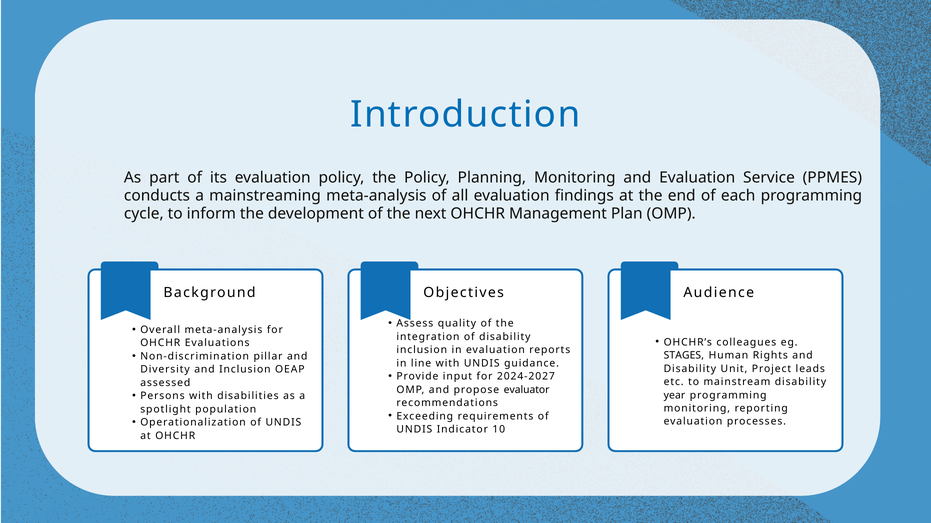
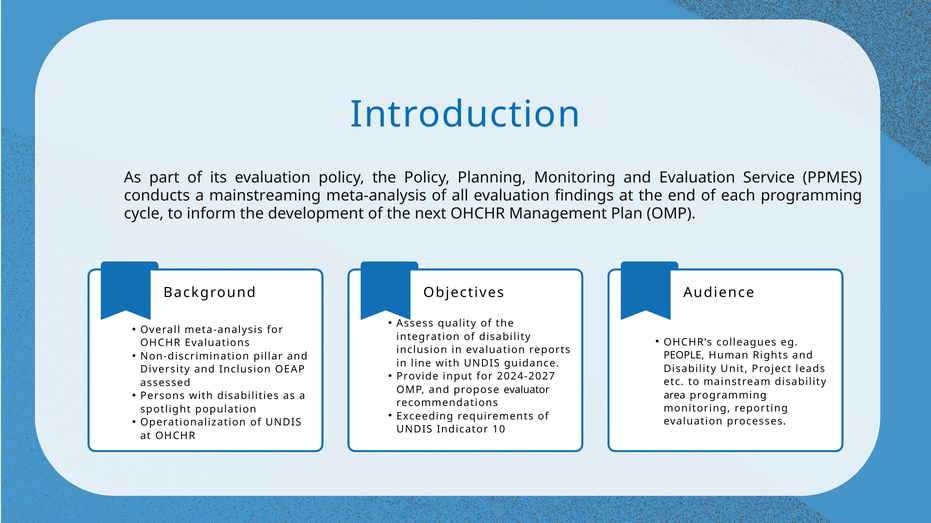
STAGES: STAGES -> PEOPLE (684, 356)
year: year -> area (674, 396)
